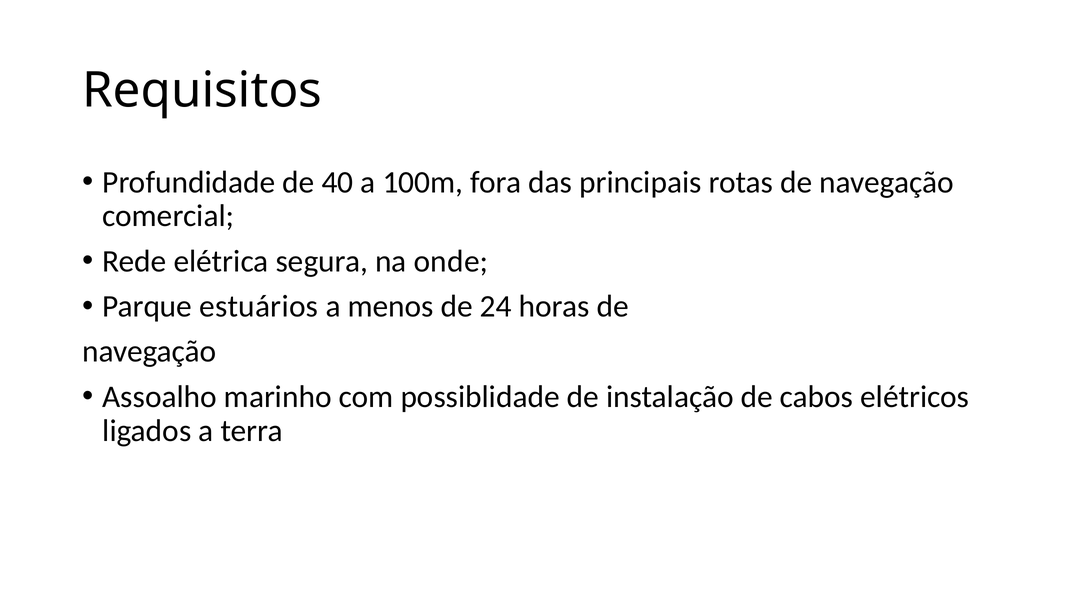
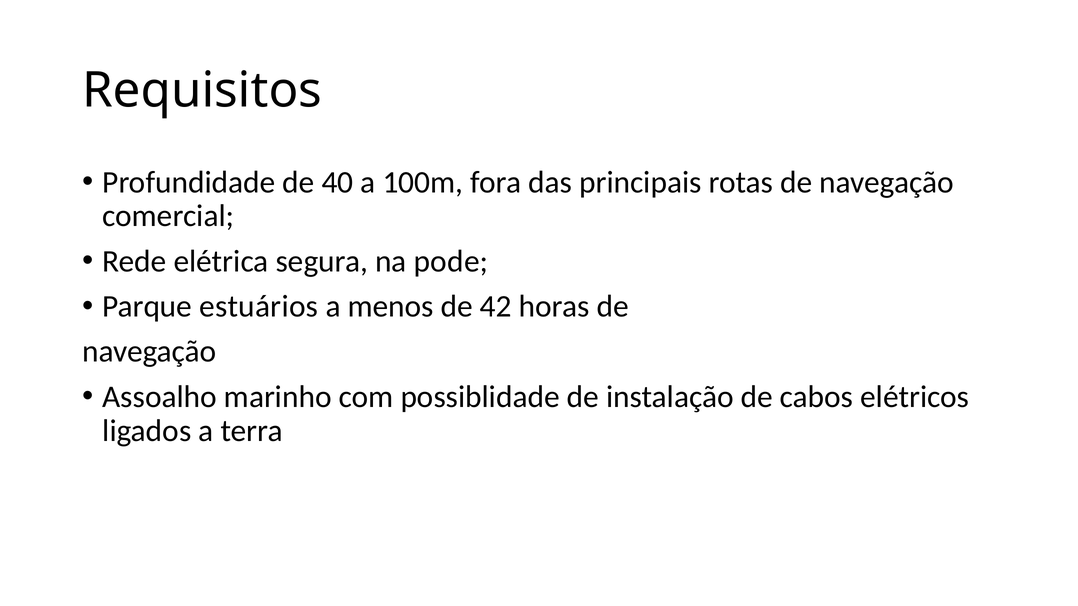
onde: onde -> pode (451, 261)
24: 24 -> 42 (496, 307)
